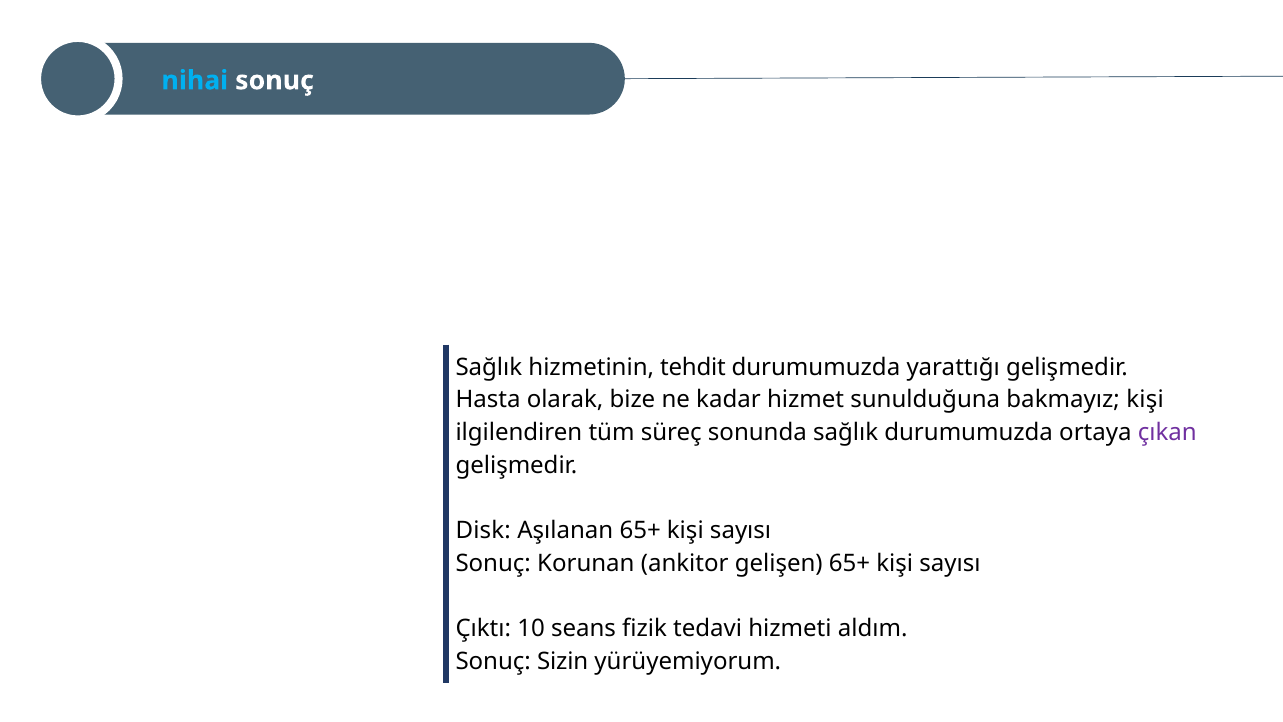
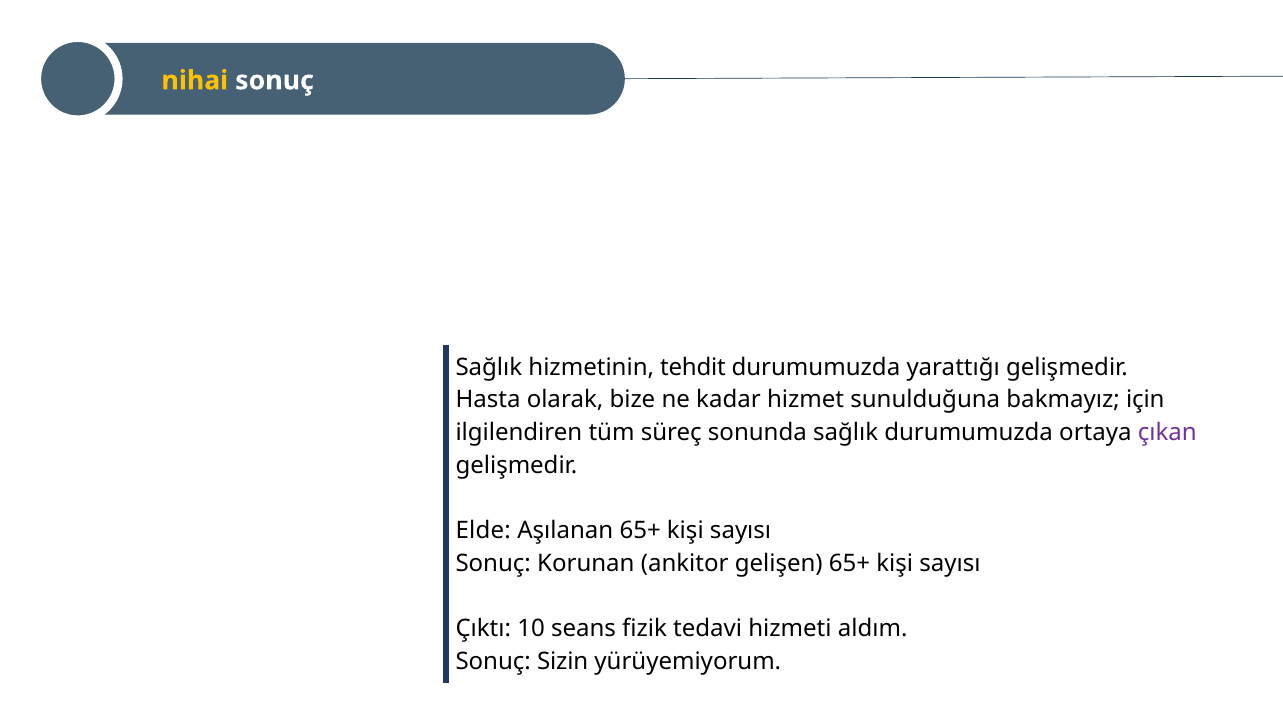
nihai colour: light blue -> yellow (195, 81)
bakmayız kişi: kişi -> için (1145, 400)
Disk: Disk -> Elde (483, 531)
